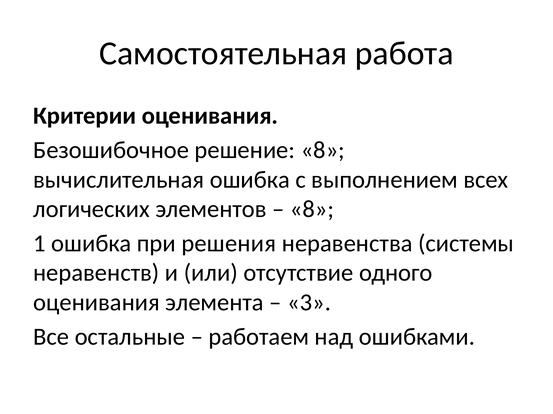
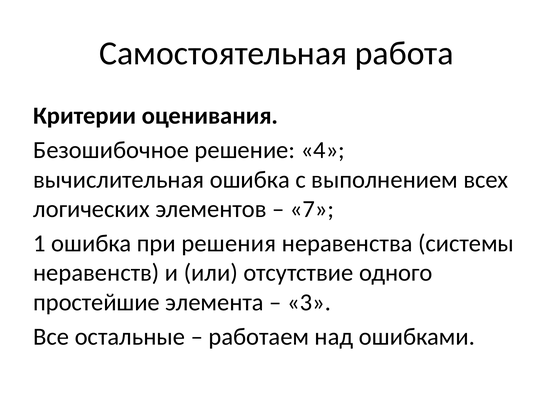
решение 8: 8 -> 4 (323, 150)
8: 8 -> 7 (312, 209)
оценивания: оценивания -> простейшие (97, 303)
